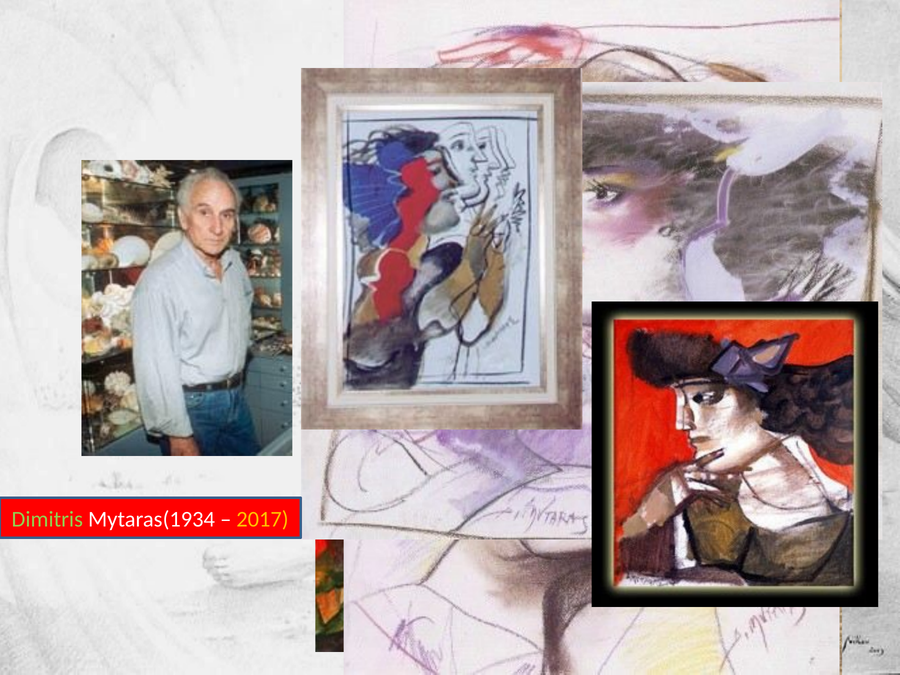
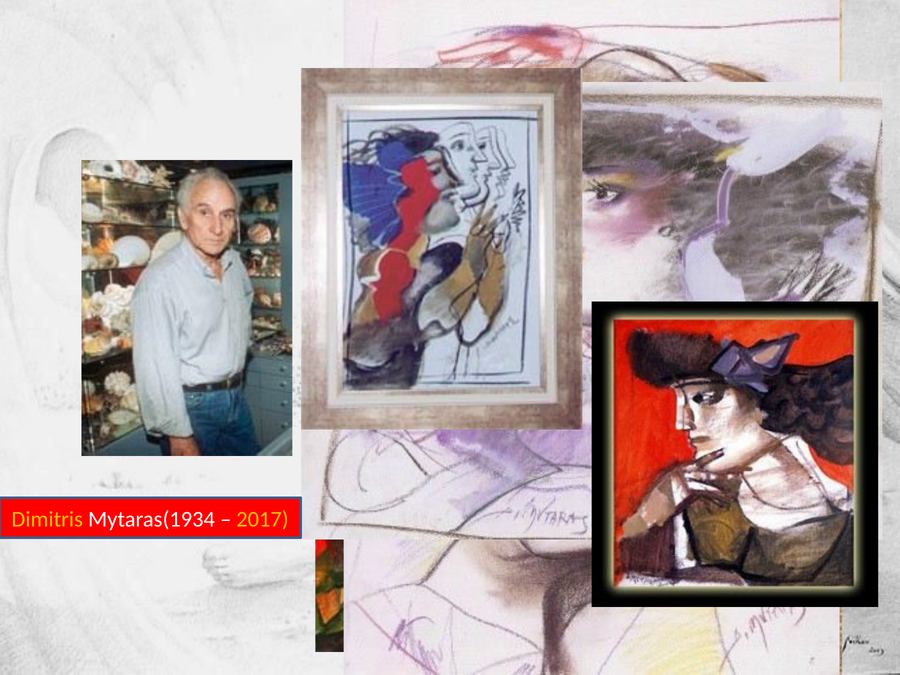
Dimitris colour: light green -> yellow (47, 519)
